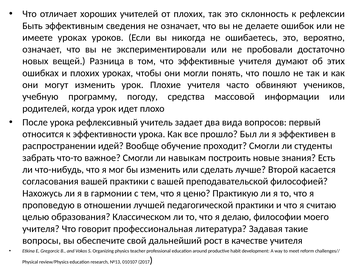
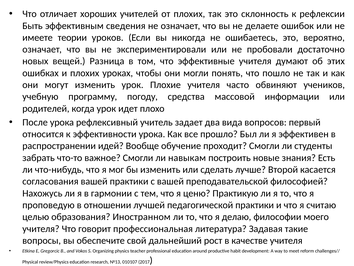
имеете уроках: уроках -> теории (72, 38)
Классическом: Классическом -> Иностранном (142, 217)
